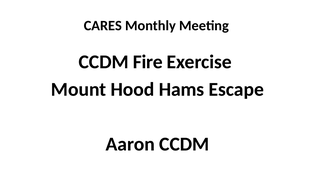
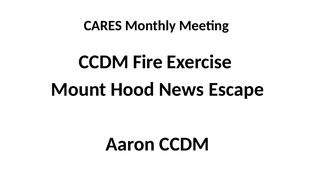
Hams: Hams -> News (181, 89)
